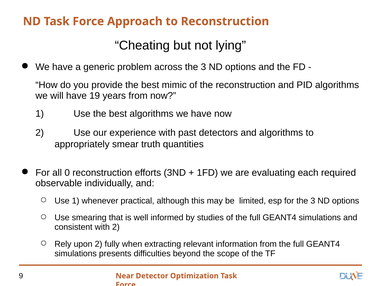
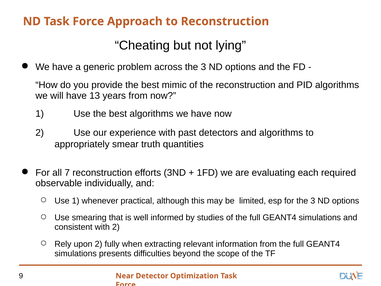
19: 19 -> 13 (95, 96)
0: 0 -> 7 (67, 173)
